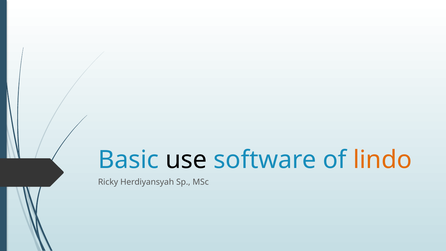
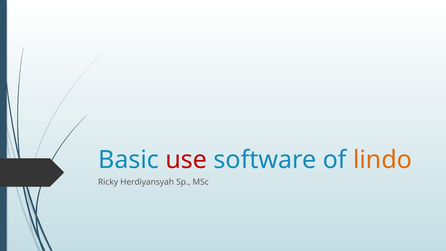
use colour: black -> red (186, 160)
